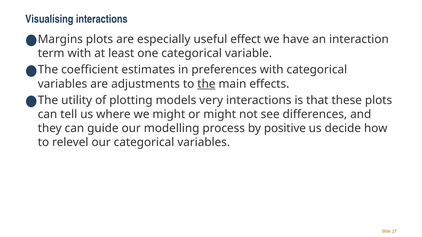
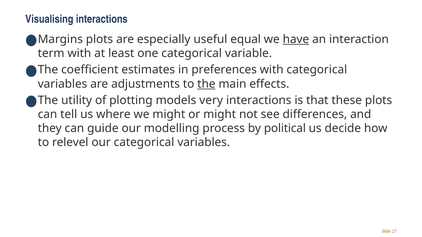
effect: effect -> equal (246, 39)
have underline: none -> present (296, 39)
positive: positive -> political (285, 129)
